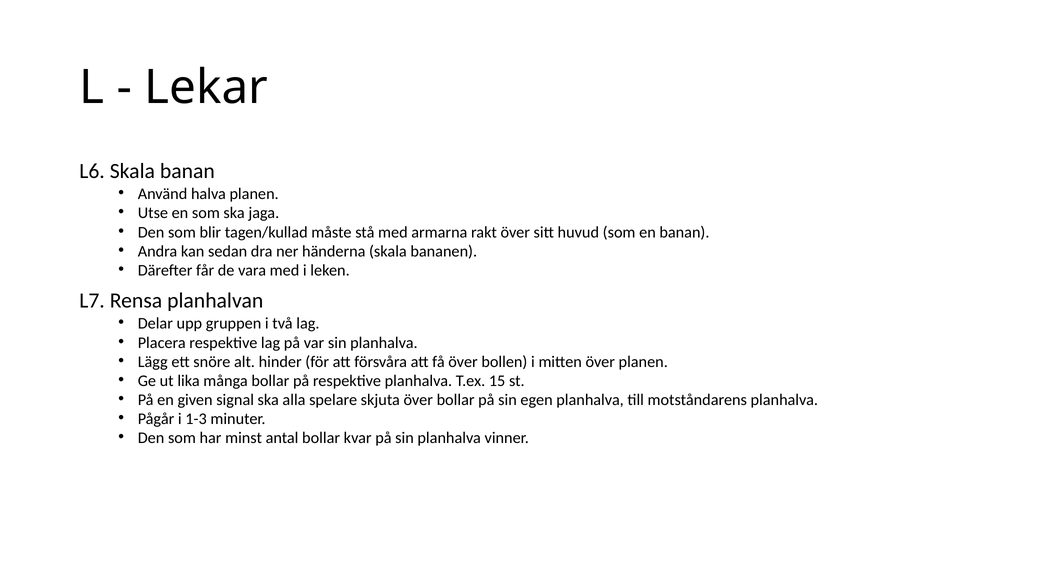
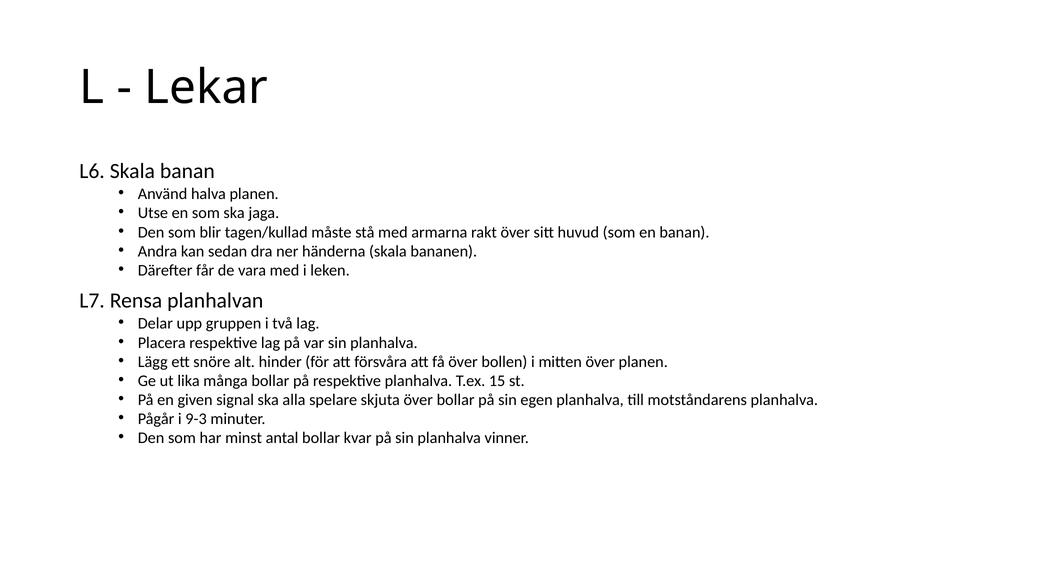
1-3: 1-3 -> 9-3 (196, 419)
